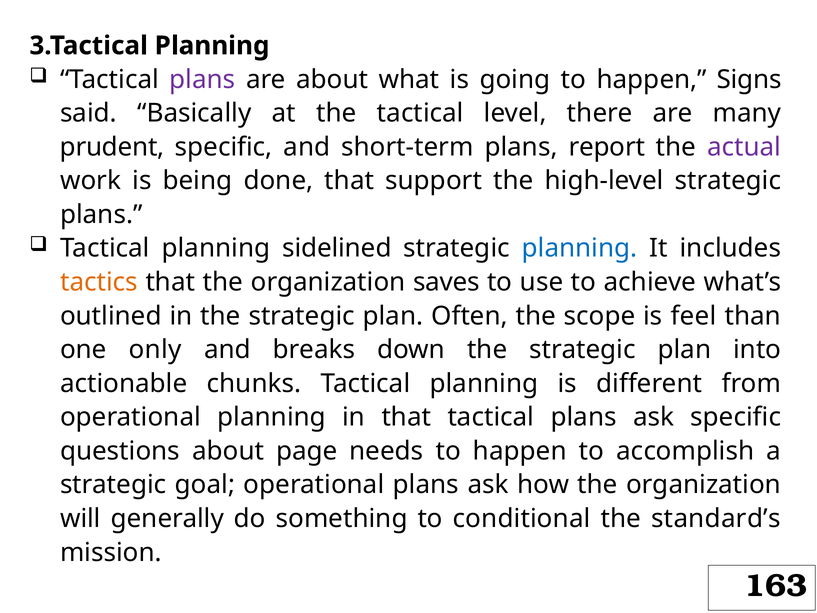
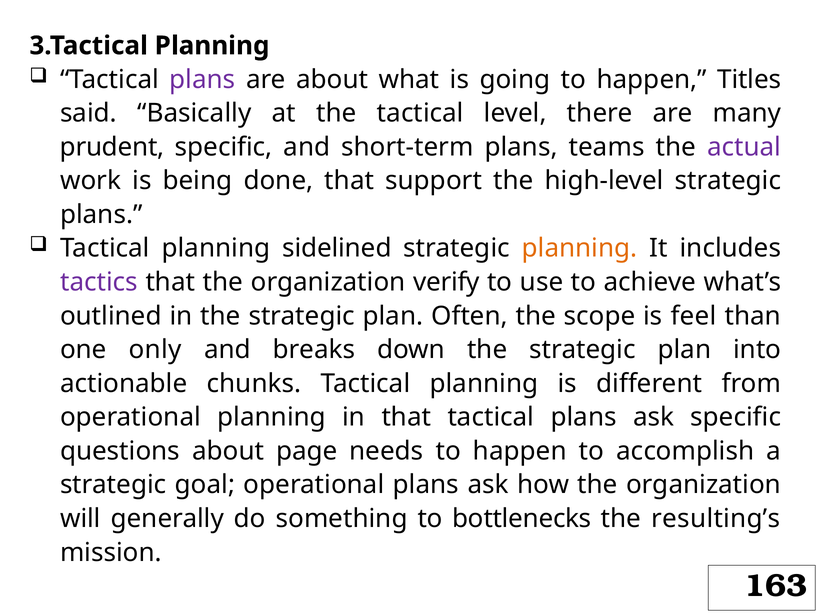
Signs: Signs -> Titles (749, 79)
report: report -> teams (607, 147)
planning colour: blue -> orange (580, 248)
tactics colour: orange -> purple (99, 282)
saves: saves -> verify (446, 282)
conditional: conditional -> bottlenecks (522, 518)
standard’s: standard’s -> resulting’s (716, 518)
